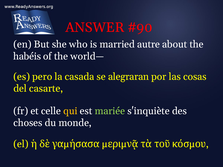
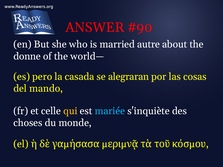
habéis: habéis -> donne (27, 56)
casarte: casarte -> mando (46, 89)
mariée colour: light green -> light blue (110, 111)
